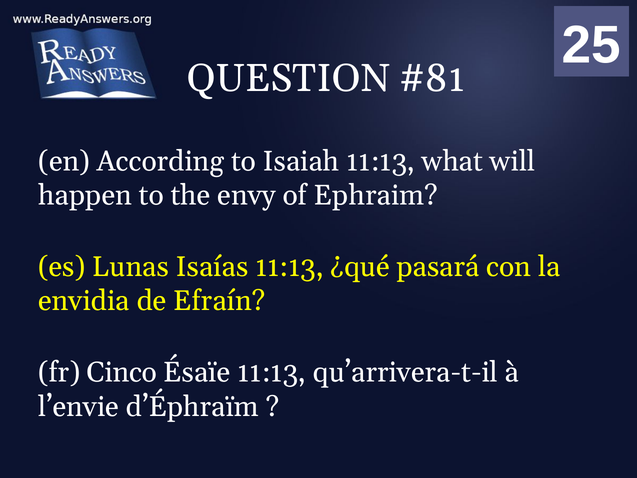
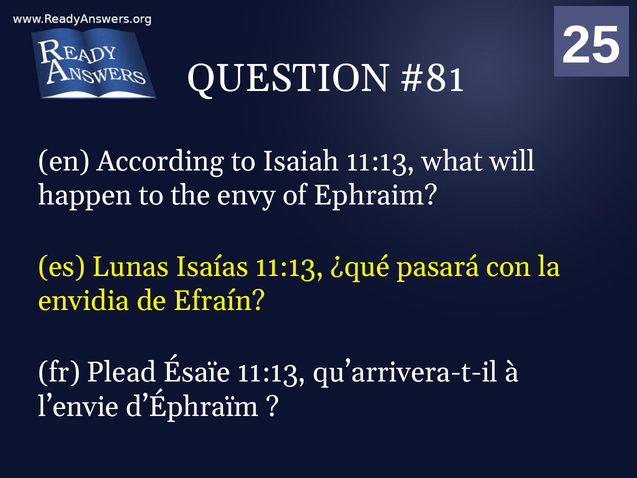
Cinco: Cinco -> Plead (122, 372)
